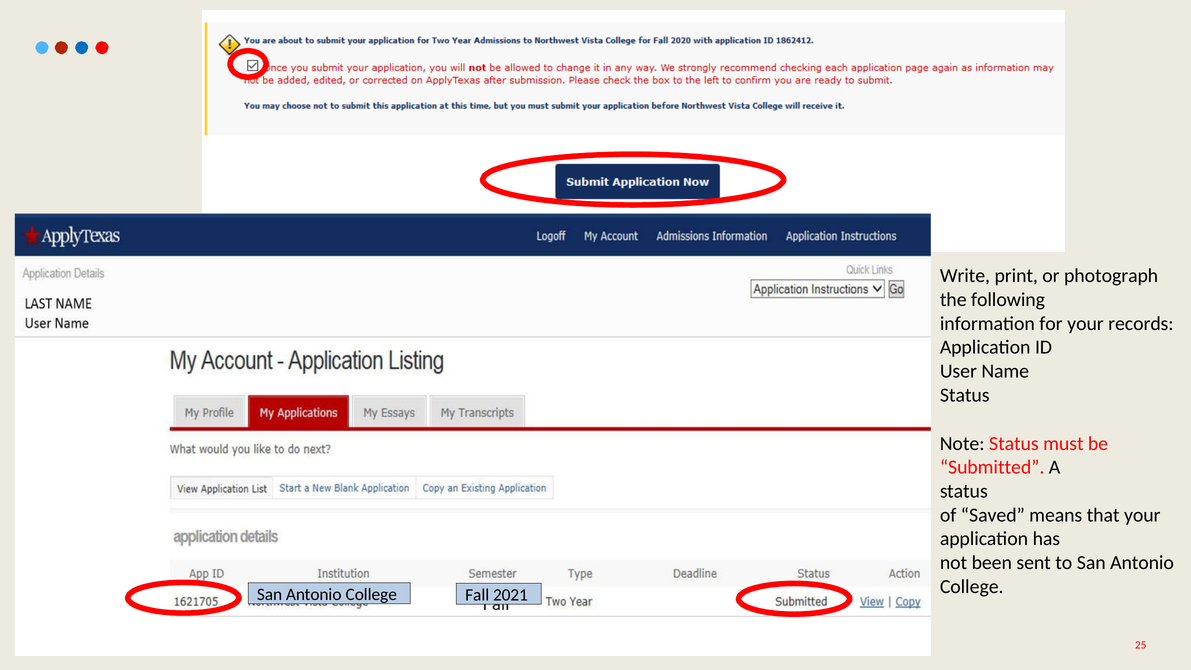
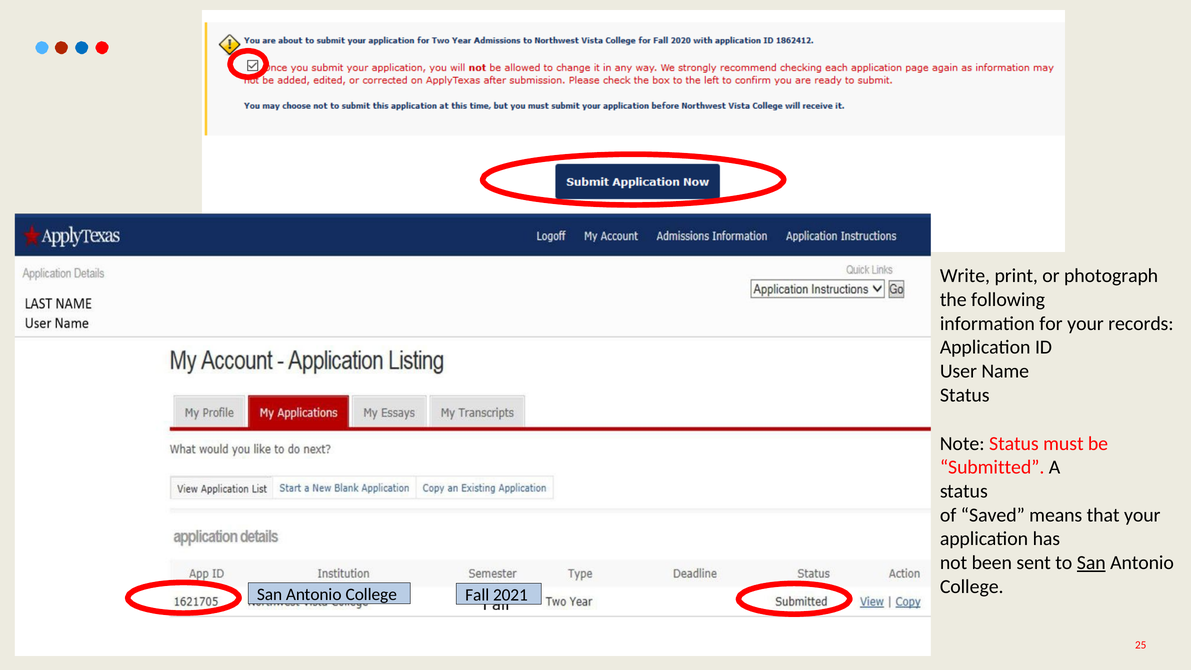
San underline: none -> present (1091, 563)
